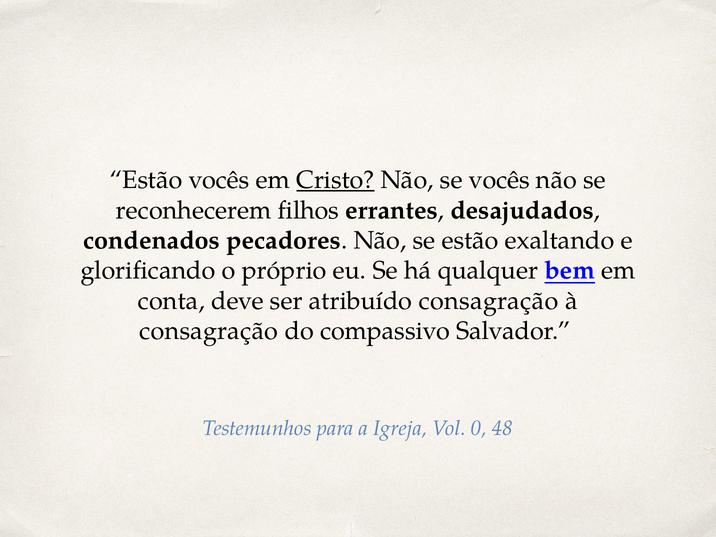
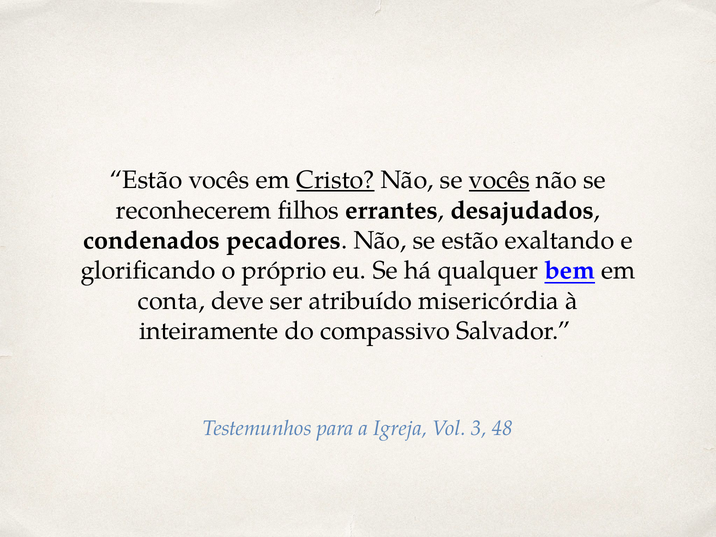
vocês underline: none -> present (499, 180)
atribuído consagração: consagração -> misericórdia (489, 301)
consagração: consagração -> inteiramente (209, 331)
0: 0 -> 3 (479, 428)
